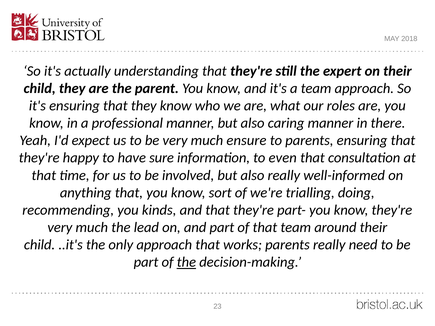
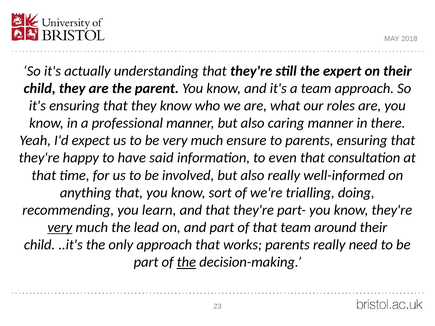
sure: sure -> said (161, 158)
kinds: kinds -> learn (159, 210)
very underline: none -> present (60, 228)
